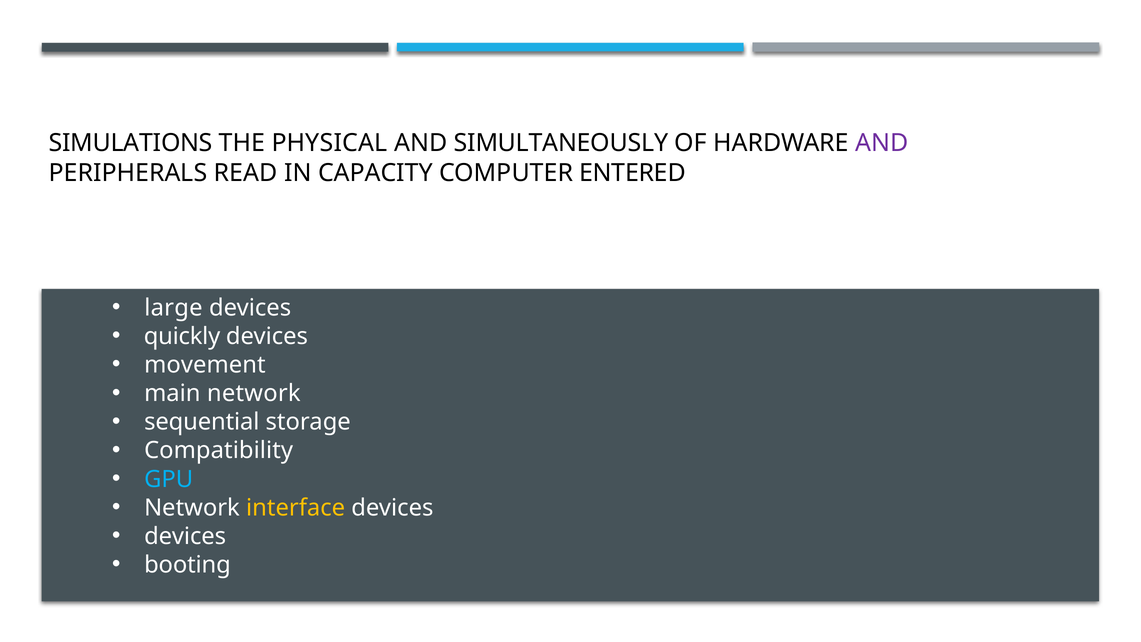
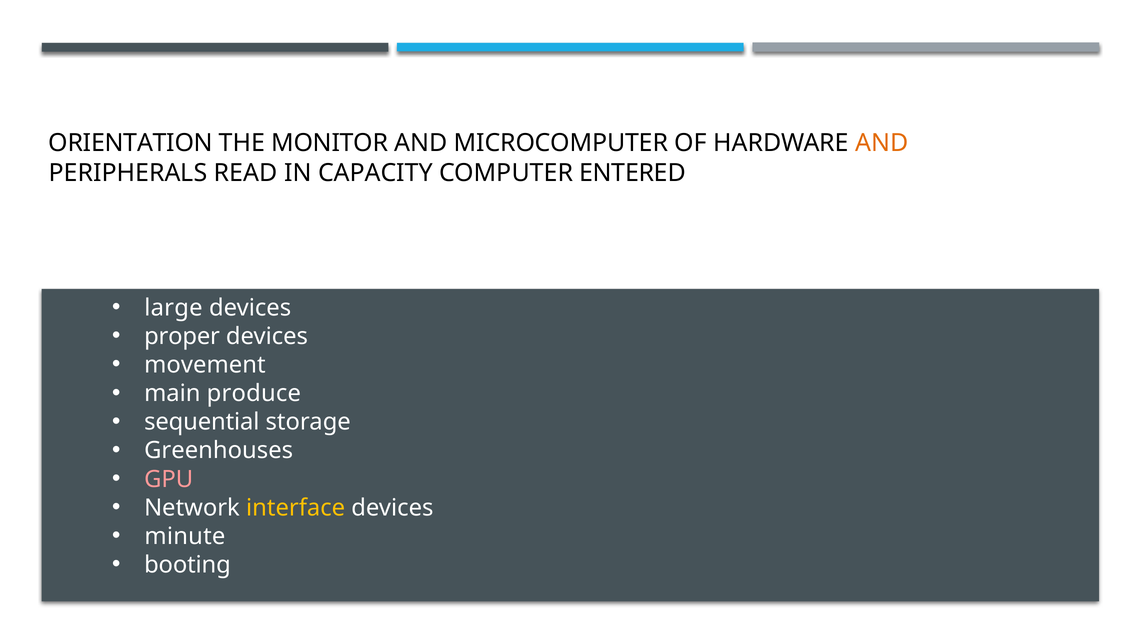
SIMULATIONS: SIMULATIONS -> ORIENTATION (131, 143)
PHYSICAL: PHYSICAL -> MONITOR (330, 143)
SIMULTANEOUSLY: SIMULTANEOUSLY -> MICROCOMPUTER (561, 143)
AND colour: purple -> orange (882, 143)
quickly: quickly -> proper (182, 336)
main network: network -> produce (254, 393)
Compatibility: Compatibility -> Greenhouses (219, 450)
GPU colour: light blue -> pink (169, 479)
devices: devices -> minute (185, 536)
